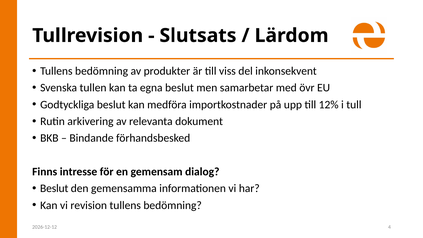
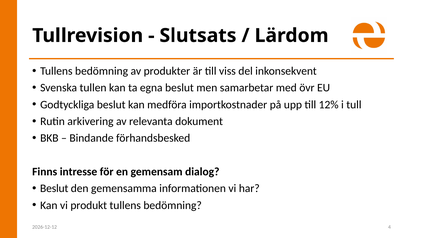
revision: revision -> produkt (89, 205)
